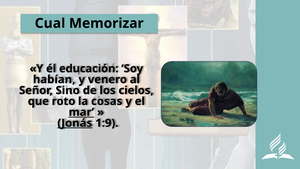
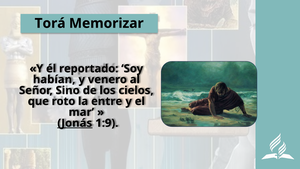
Cual: Cual -> Torá (50, 23)
educación: educación -> reportado (89, 69)
cosas: cosas -> entre (107, 101)
mar underline: present -> none (81, 112)
